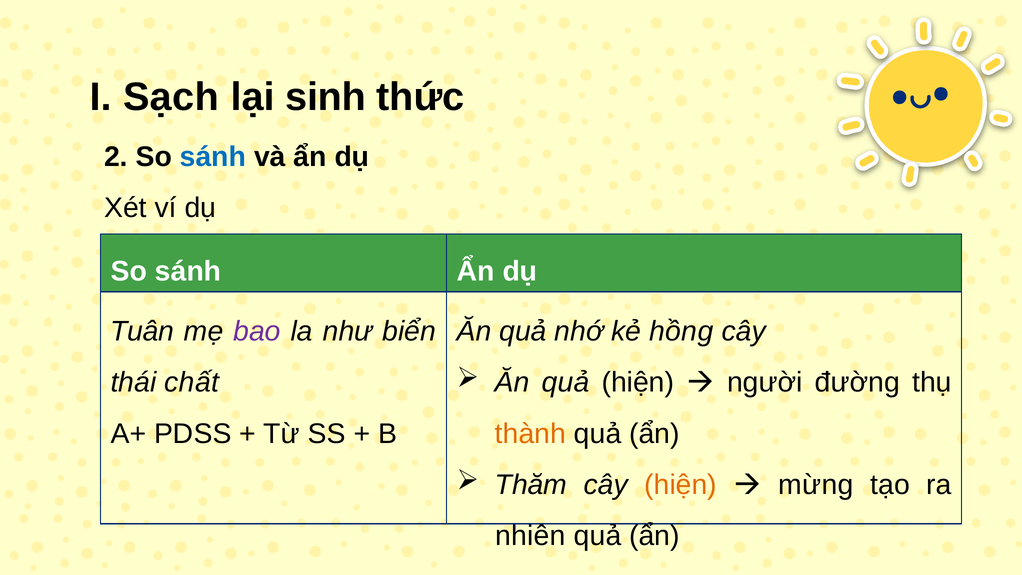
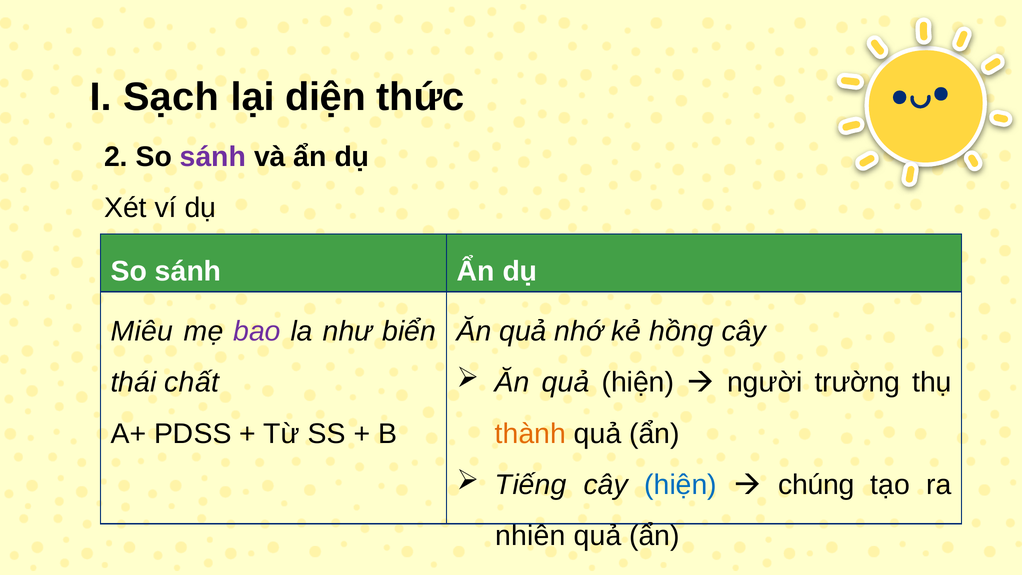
sinh: sinh -> diện (326, 97)
sánh colour: blue -> purple (213, 157)
Tuân: Tuân -> Miêu (142, 331)
đường: đường -> trường (857, 383)
Thăm: Thăm -> Tiếng (531, 485)
hiện colour: orange -> blue (681, 485)
mừng: mừng -> chúng (816, 485)
